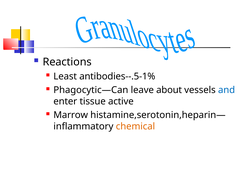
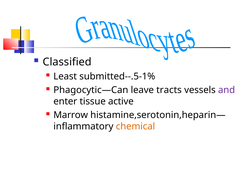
Reactions: Reactions -> Classified (67, 62)
antibodies--.5-1%: antibodies--.5-1% -> submitted--.5-1% (117, 76)
about: about -> tracts (169, 90)
and colour: blue -> purple (227, 90)
